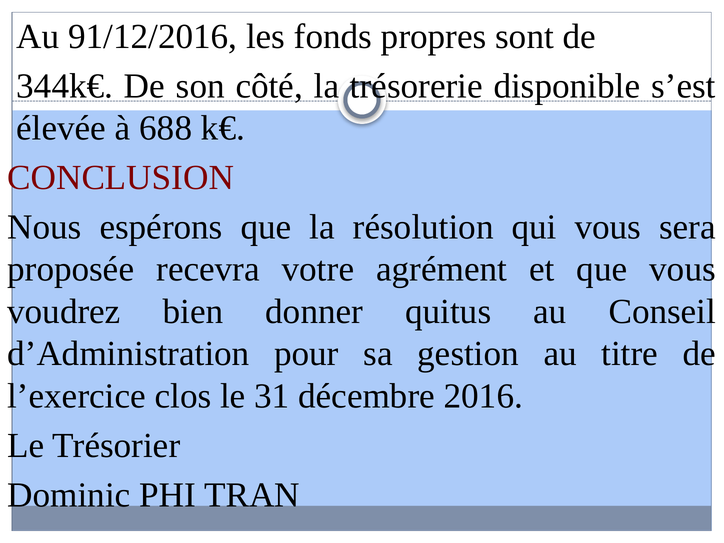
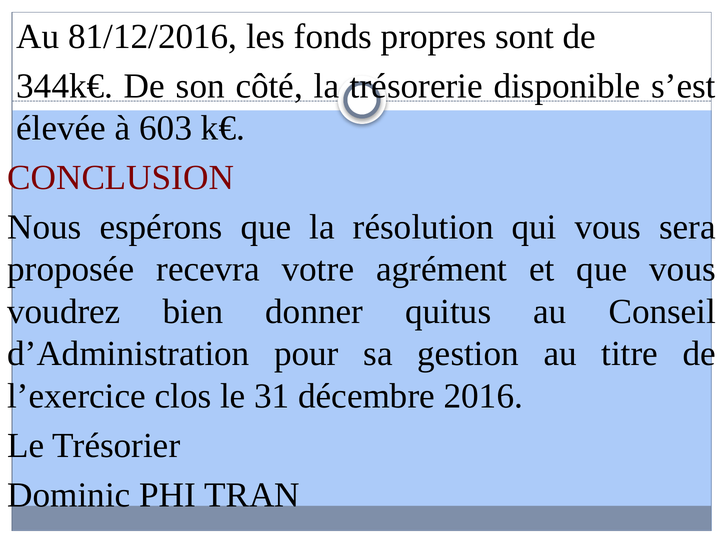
91/12/2016: 91/12/2016 -> 81/12/2016 (153, 36)
688: 688 -> 603 (166, 128)
